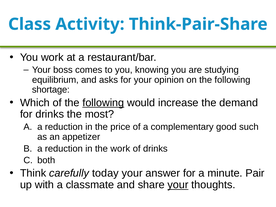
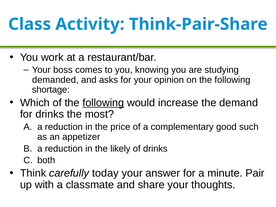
equilibrium: equilibrium -> demanded (55, 80)
the work: work -> likely (120, 149)
your underline: present -> none (178, 185)
